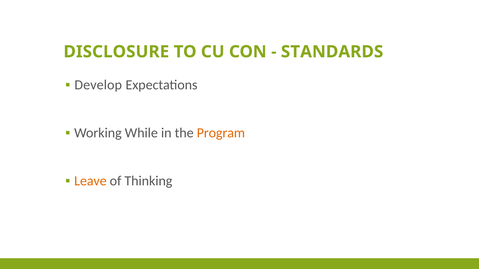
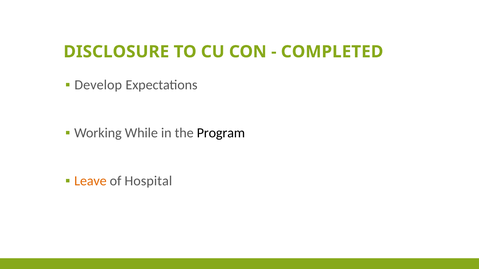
STANDARDS: STANDARDS -> COMPLETED (332, 52)
Program colour: orange -> black (221, 133)
Thinking: Thinking -> Hospital (148, 181)
